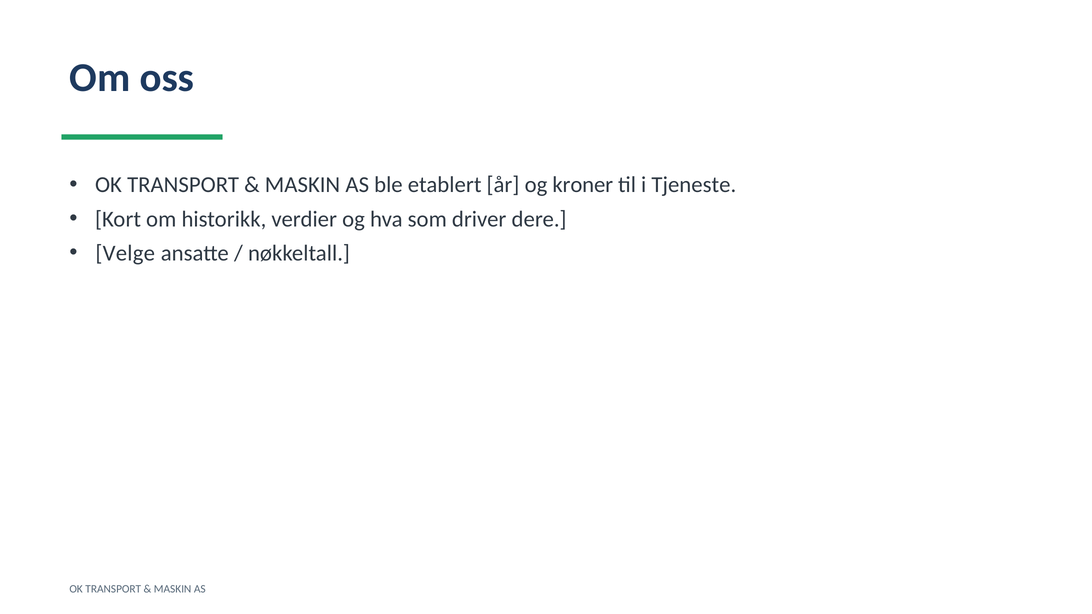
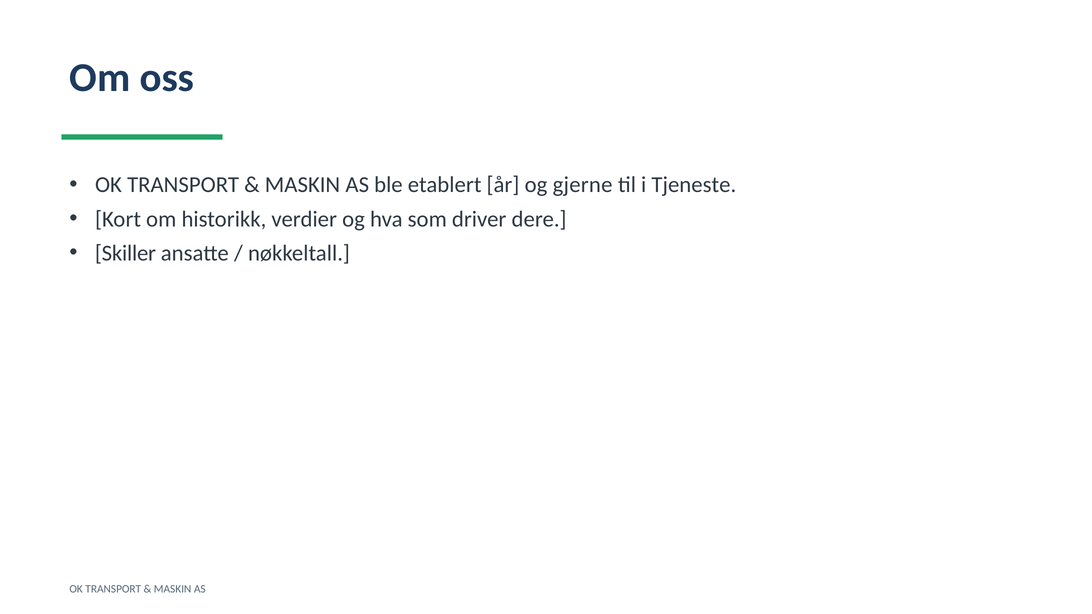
kroner: kroner -> gjerne (583, 185)
Velge: Velge -> Skiller (126, 253)
